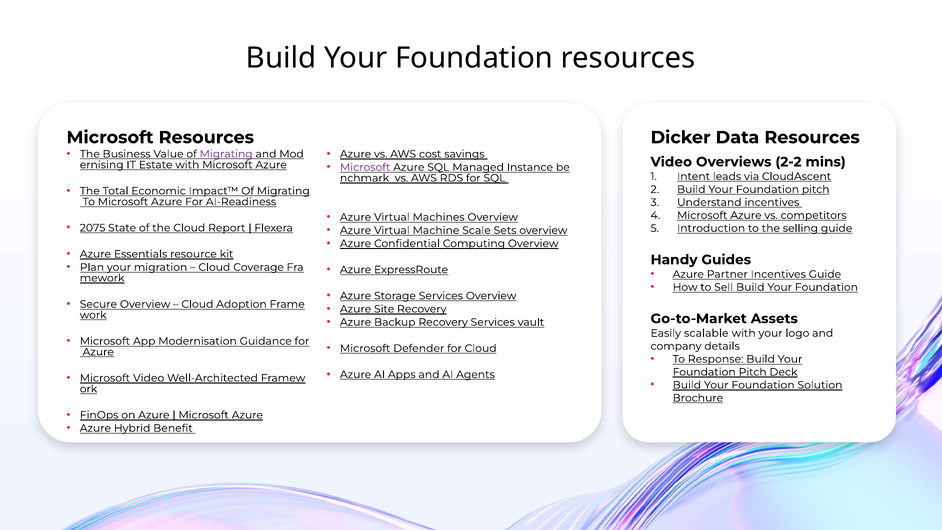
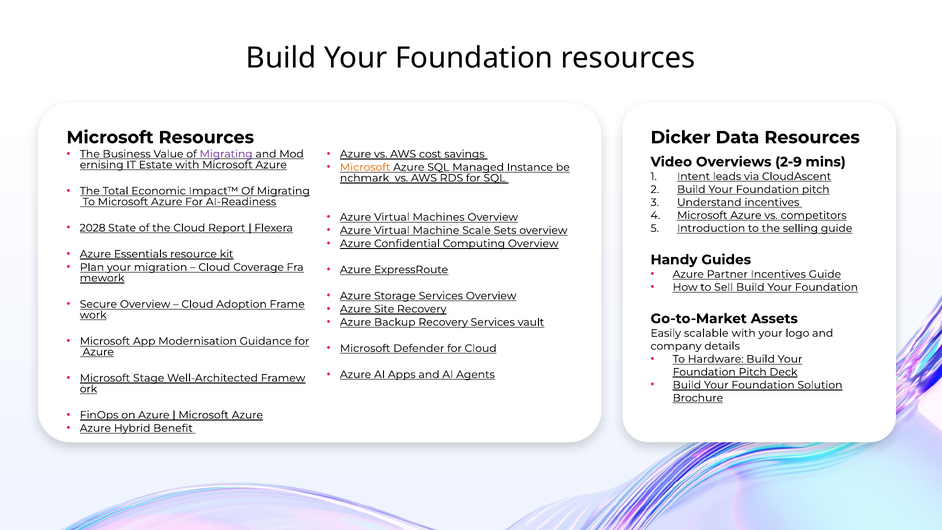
2-2: 2-2 -> 2-9 (789, 162)
Microsoft colour: purple -> orange (365, 167)
2075: 2075 -> 2028 (93, 228)
Response: Response -> Hardware (716, 359)
Microsoft Video: Video -> Stage (149, 378)
